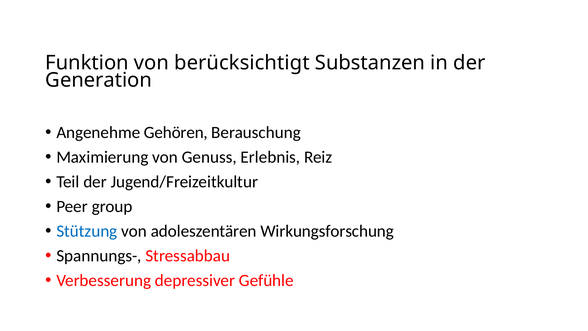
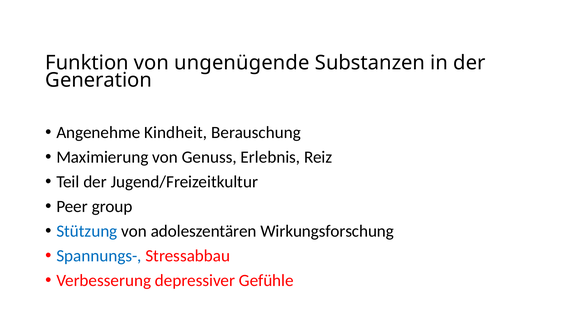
berücksichtigt: berücksichtigt -> ungenügende (242, 63)
Gehören: Gehören -> Kindheit (176, 132)
Spannungs- colour: black -> blue (99, 256)
